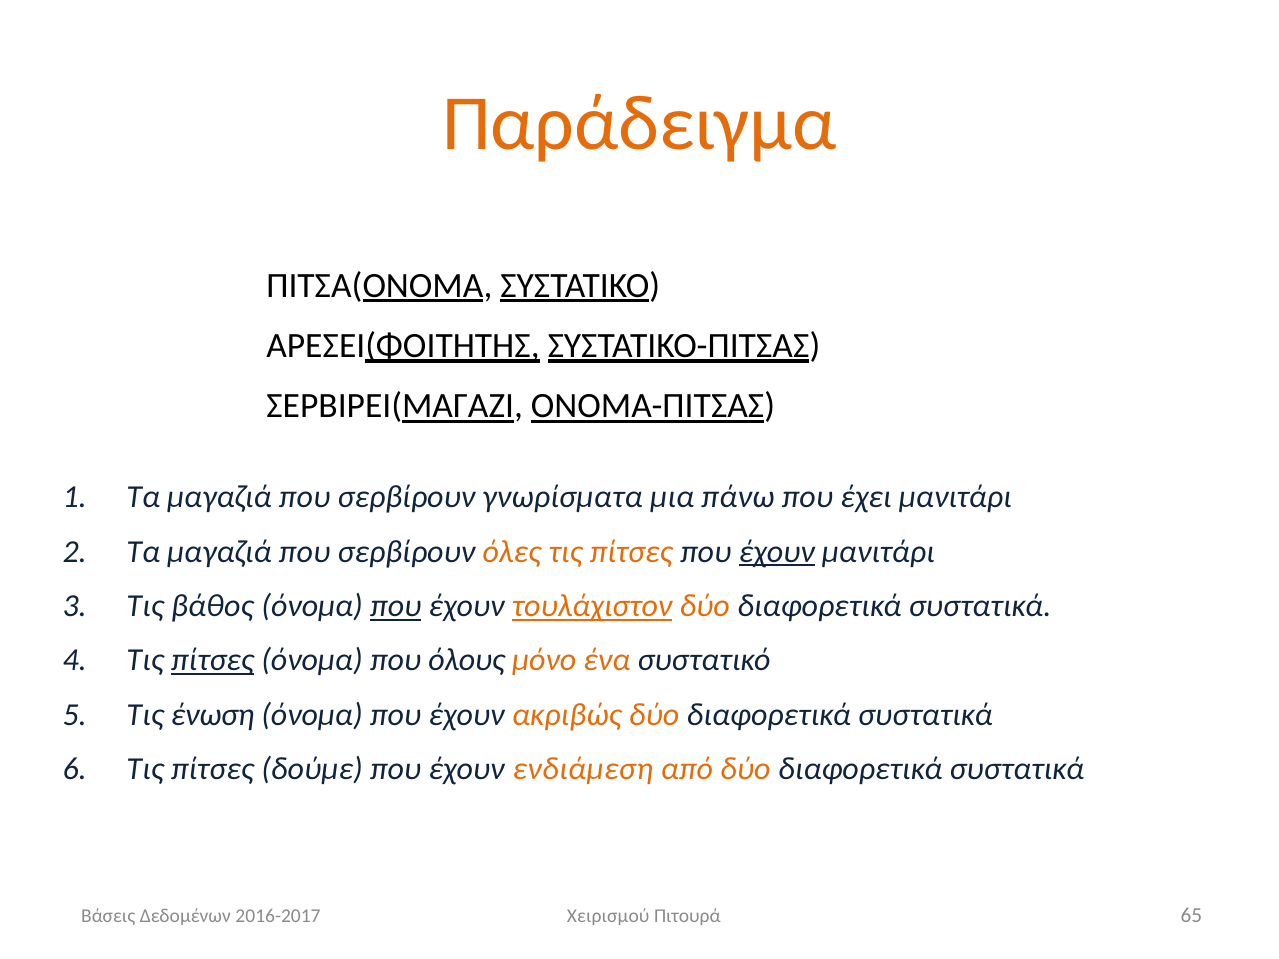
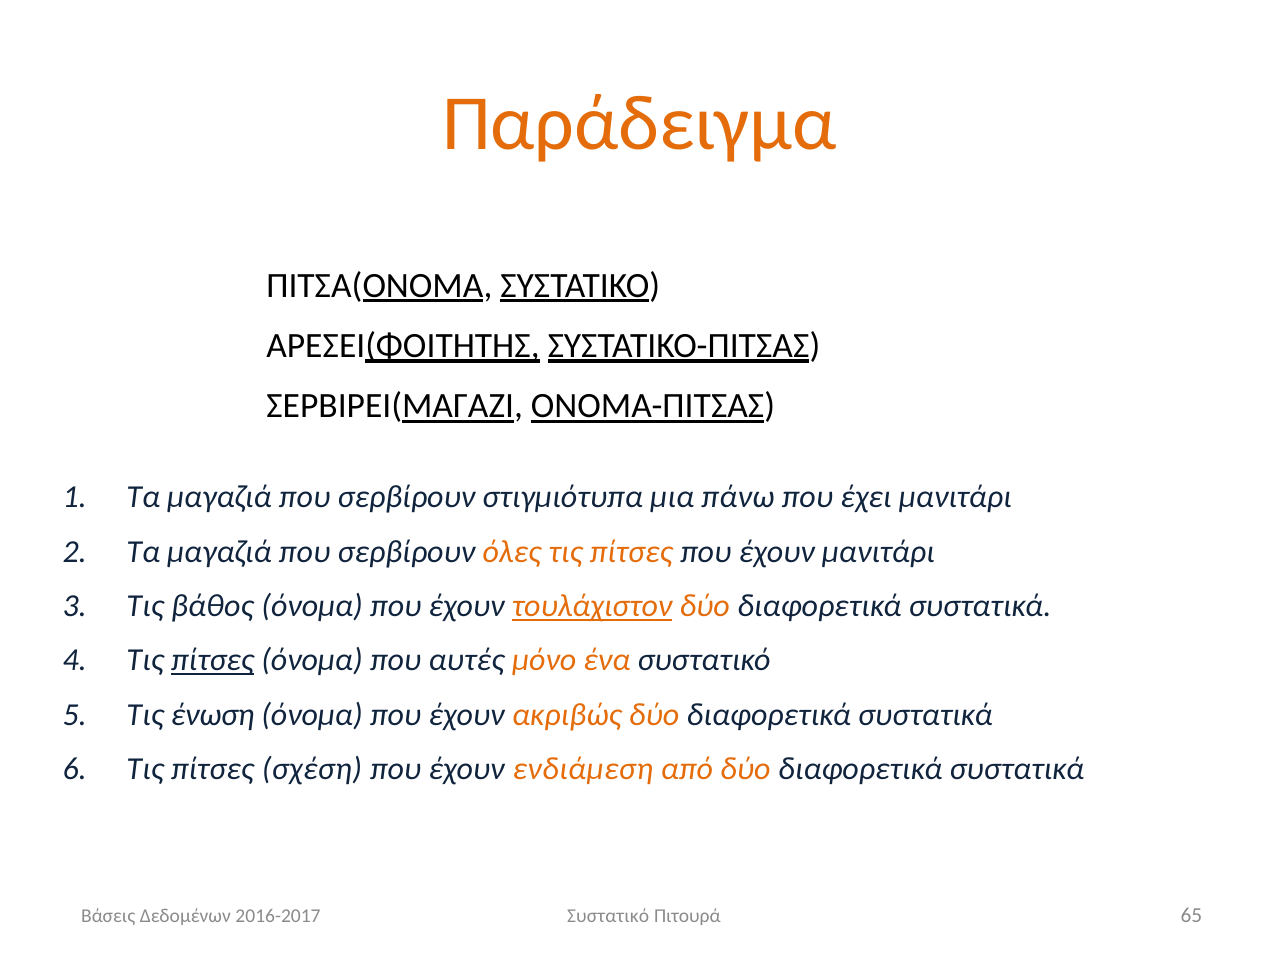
γνωρίσματα: γνωρίσματα -> στιγμιότυπα (563, 497)
έχουν underline: present -> none (777, 552)
που underline: present -> none (396, 606)
όλους: όλους -> αυτές (467, 660)
δούμε: δούμε -> σχέση (312, 769)
2016-2017 Χειρισμού: Χειρισμού -> Συστατικό (608, 916)
